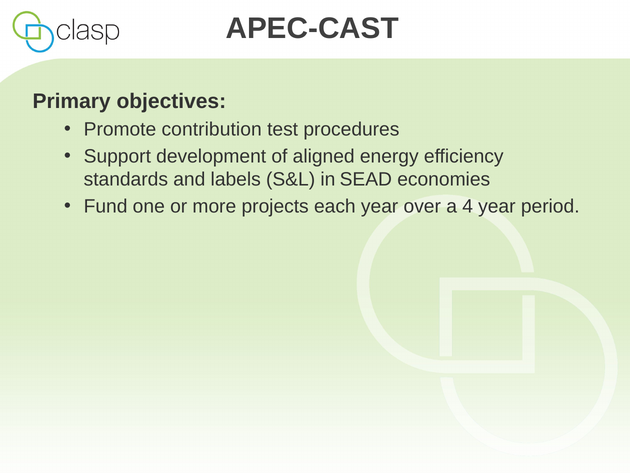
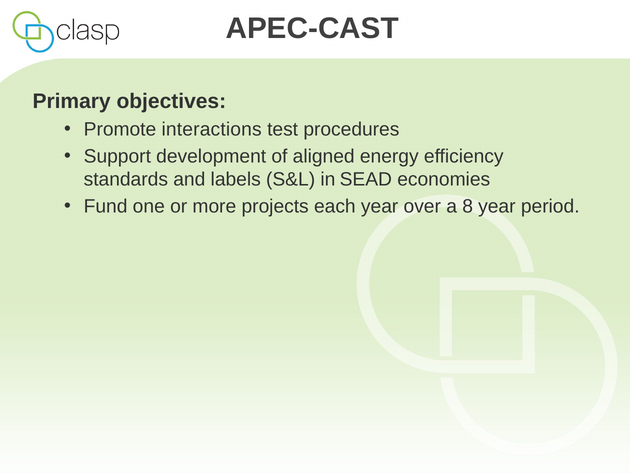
contribution: contribution -> interactions (212, 129)
4: 4 -> 8 (468, 206)
